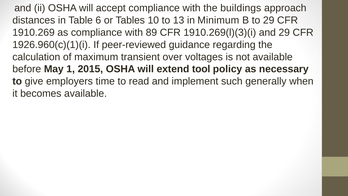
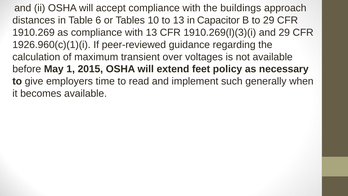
Minimum: Minimum -> Capacitor (218, 20)
with 89: 89 -> 13 (151, 32)
tool: tool -> feet (201, 69)
